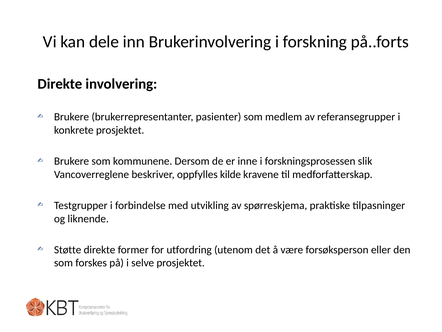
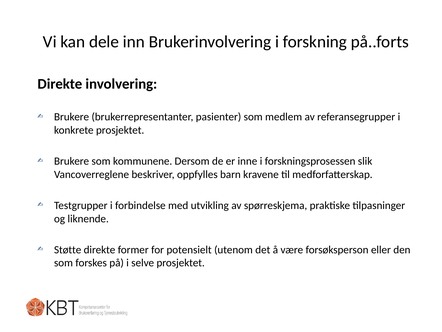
kilde: kilde -> barn (230, 174)
utfordring: utfordring -> potensielt (189, 249)
